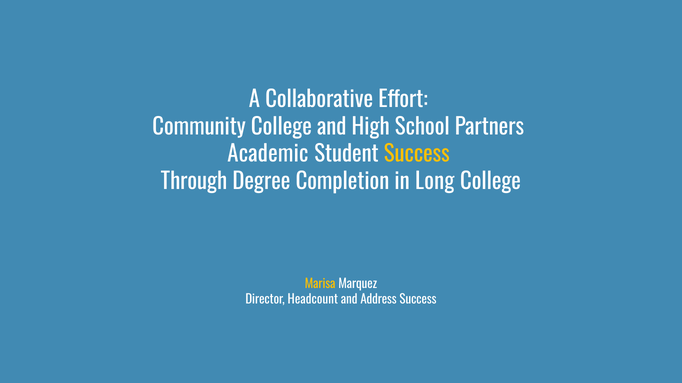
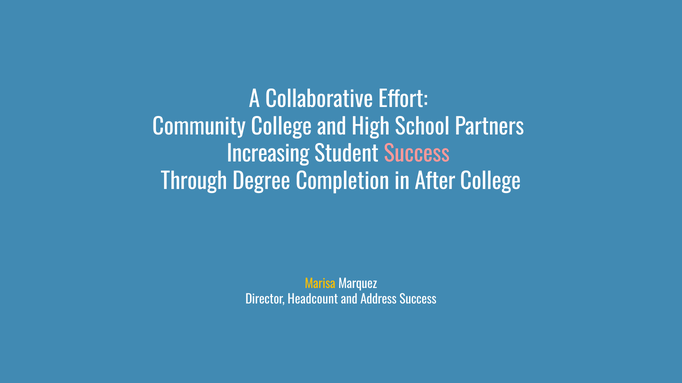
Academic: Academic -> Increasing (268, 155)
Success colour: yellow -> pink (417, 155)
Long: Long -> After (435, 182)
